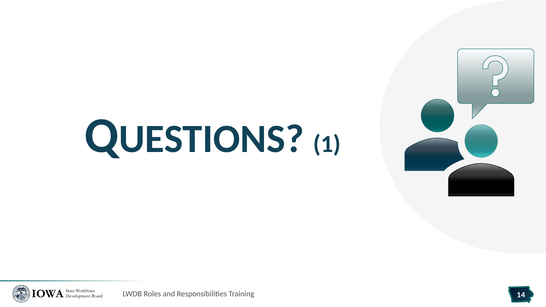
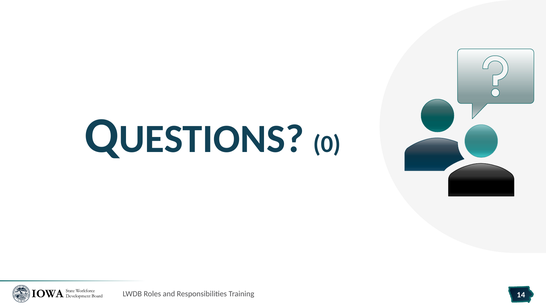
1: 1 -> 0 (327, 144)
